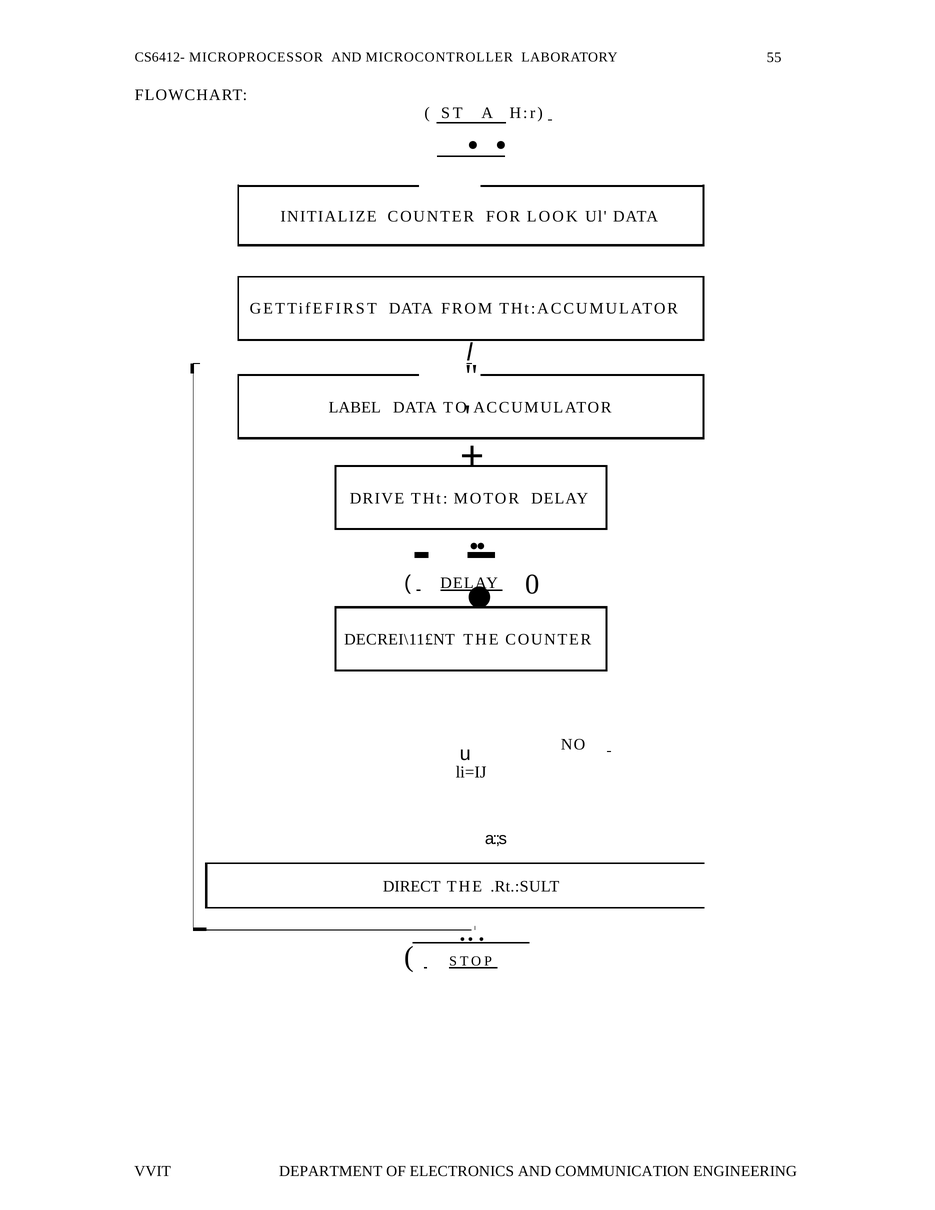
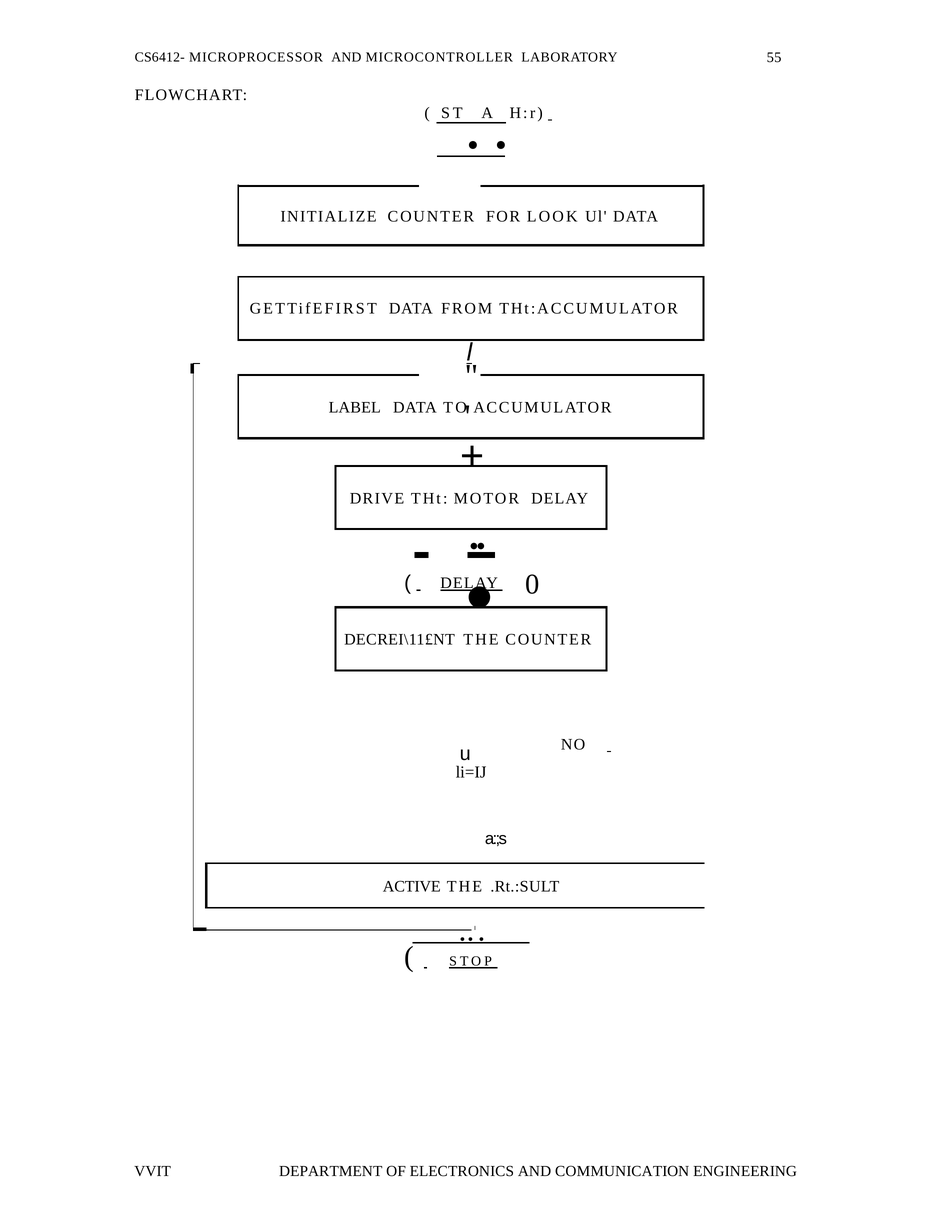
DIRECT: DIRECT -> ACTIVE (412, 886)
